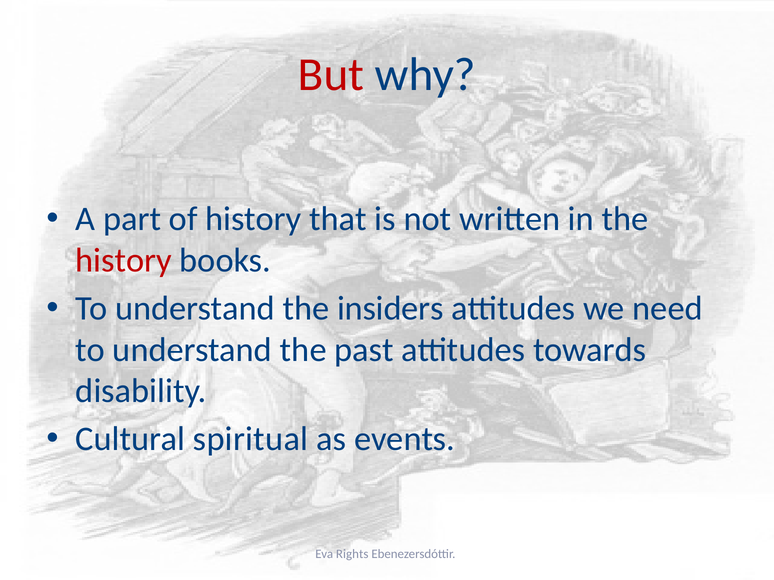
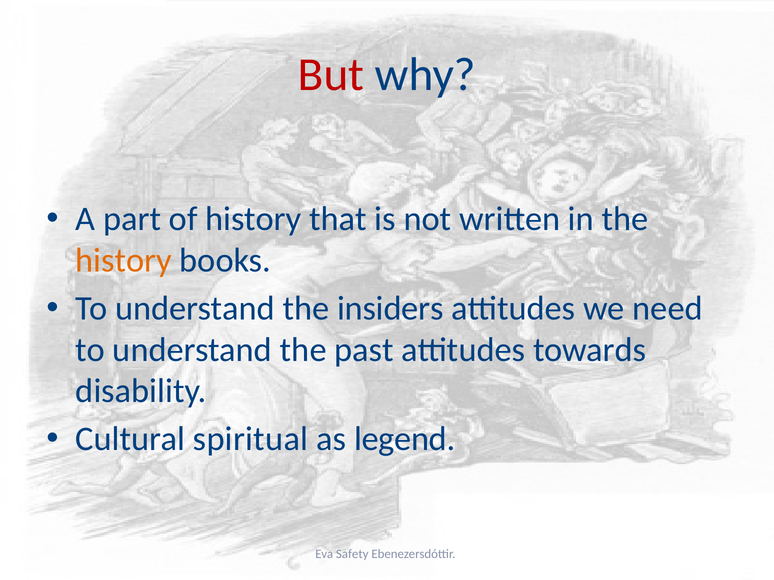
history colour: red -> orange (124, 261)
events: events -> legend (405, 439)
Rights: Rights -> Safety (352, 554)
